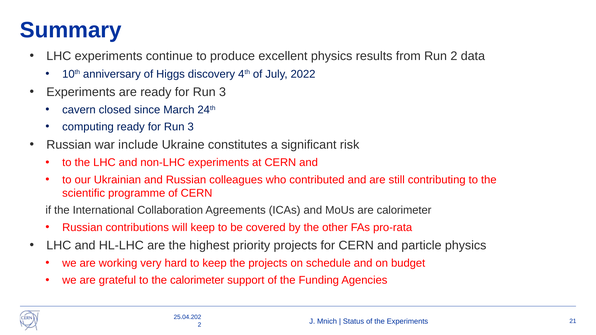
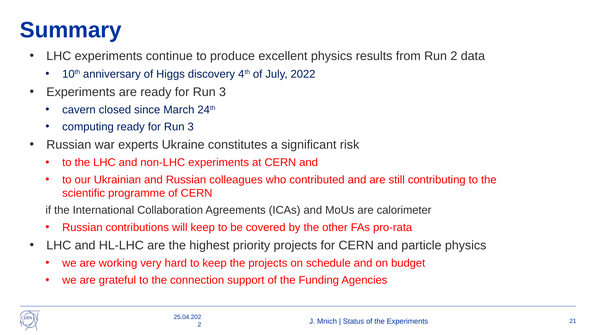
include: include -> experts (138, 145)
the calorimeter: calorimeter -> connection (197, 280)
